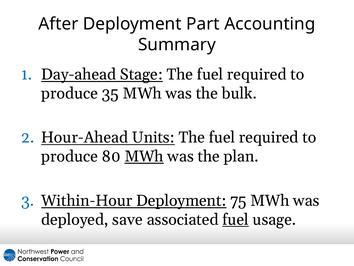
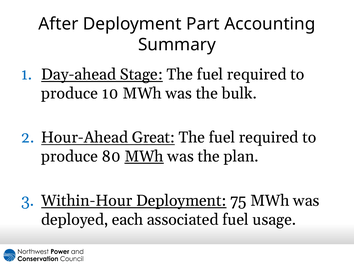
35: 35 -> 10 (110, 93)
Units: Units -> Great (153, 137)
save: save -> each (128, 219)
fuel underline: present -> none (236, 219)
